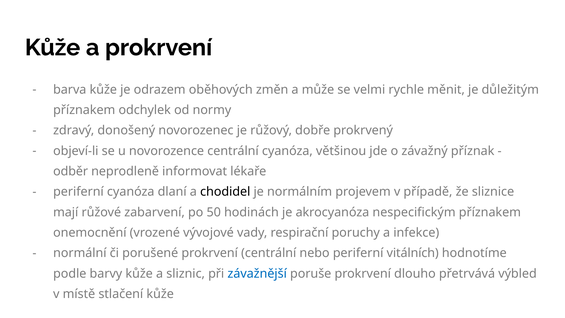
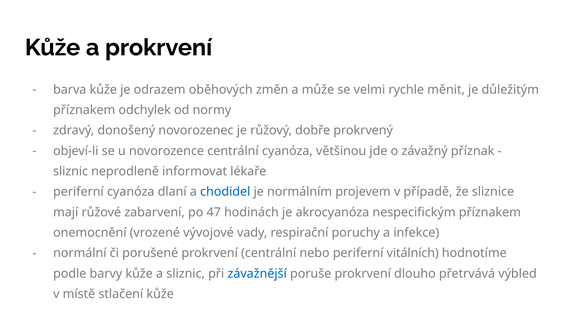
odběr: odběr -> sliznic (71, 171)
chodidel colour: black -> blue (225, 192)
50: 50 -> 47 (214, 212)
